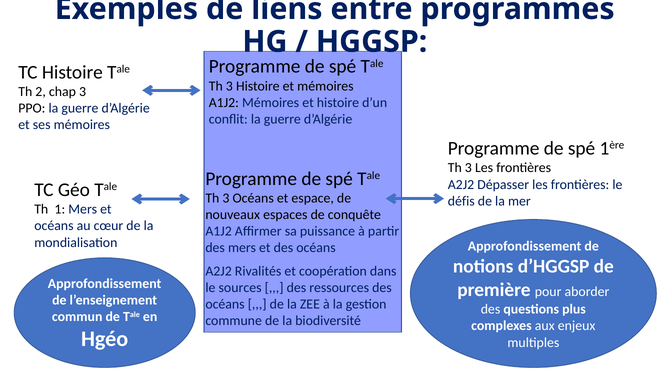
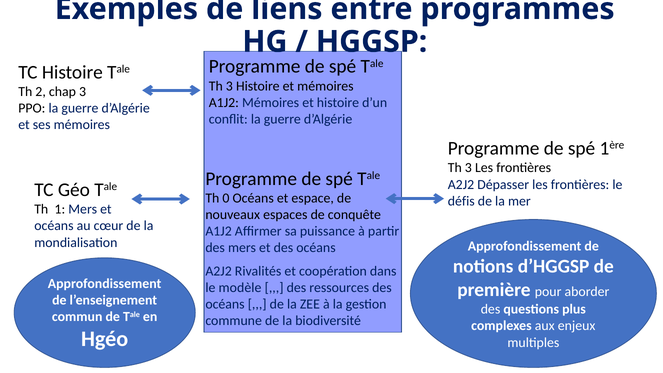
3: 3 -> 0 (226, 198)
sources: sources -> modèle (240, 288)
